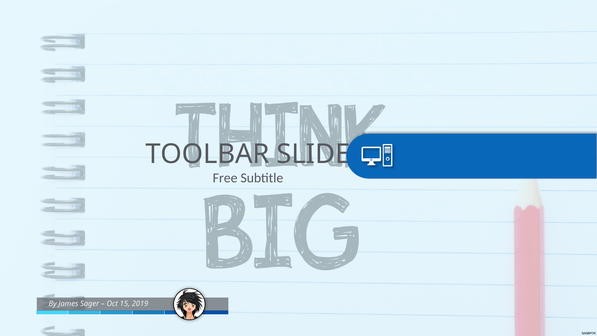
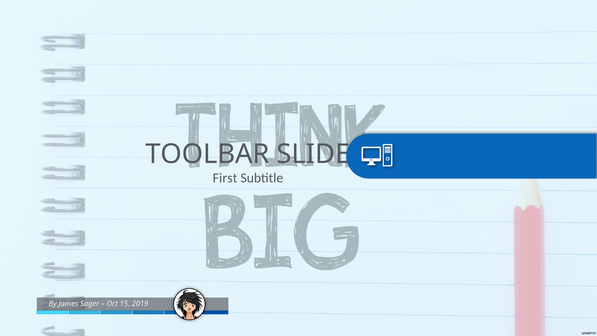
Free: Free -> First (225, 178)
